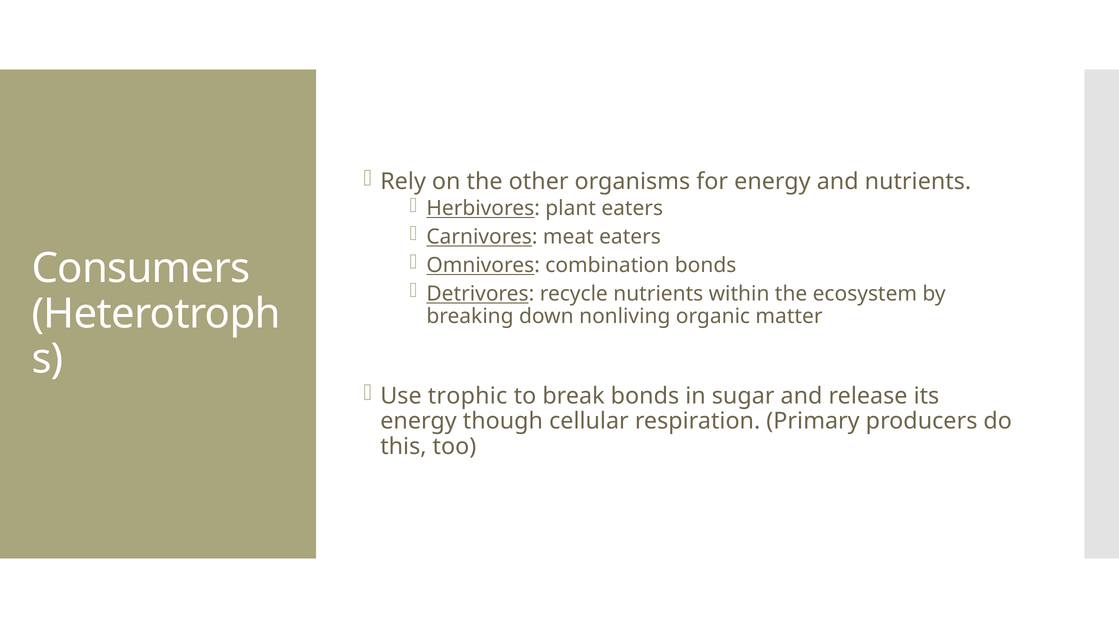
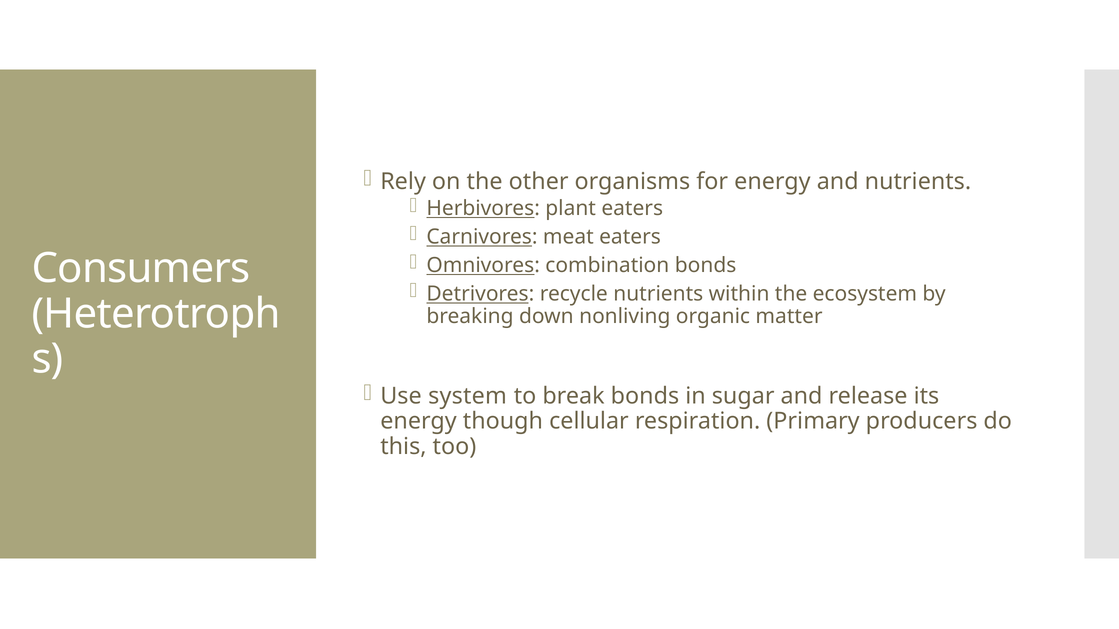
trophic: trophic -> system (468, 396)
